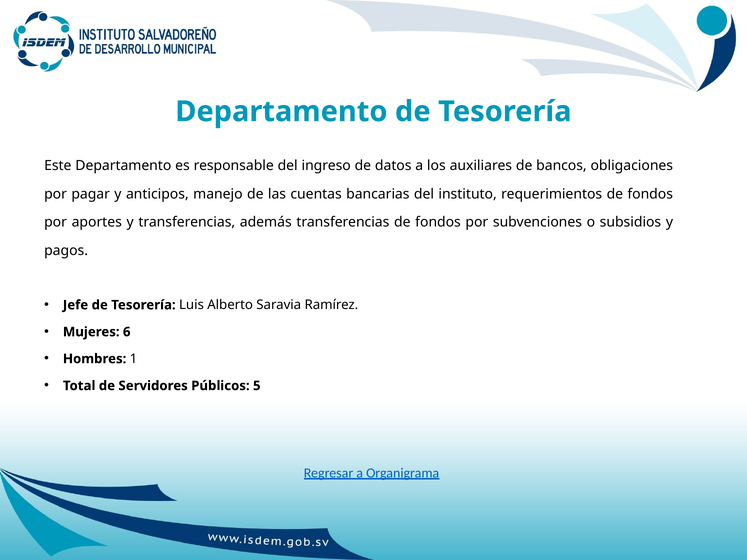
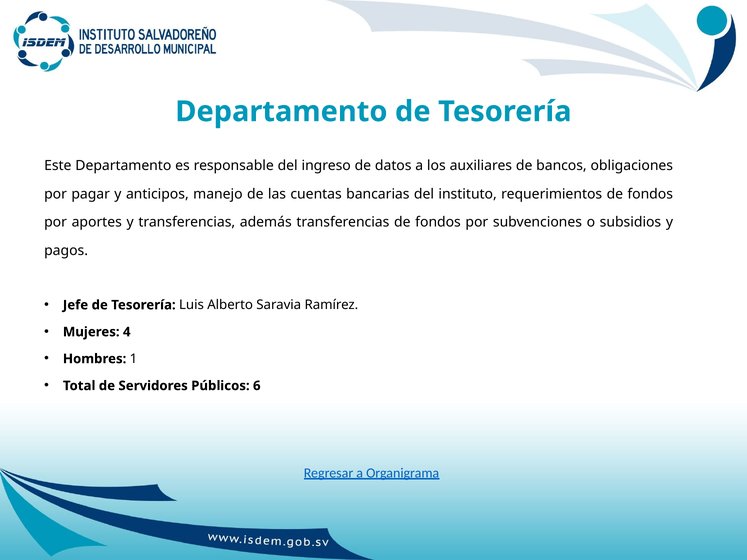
6: 6 -> 4 (127, 332)
5: 5 -> 6 (257, 386)
